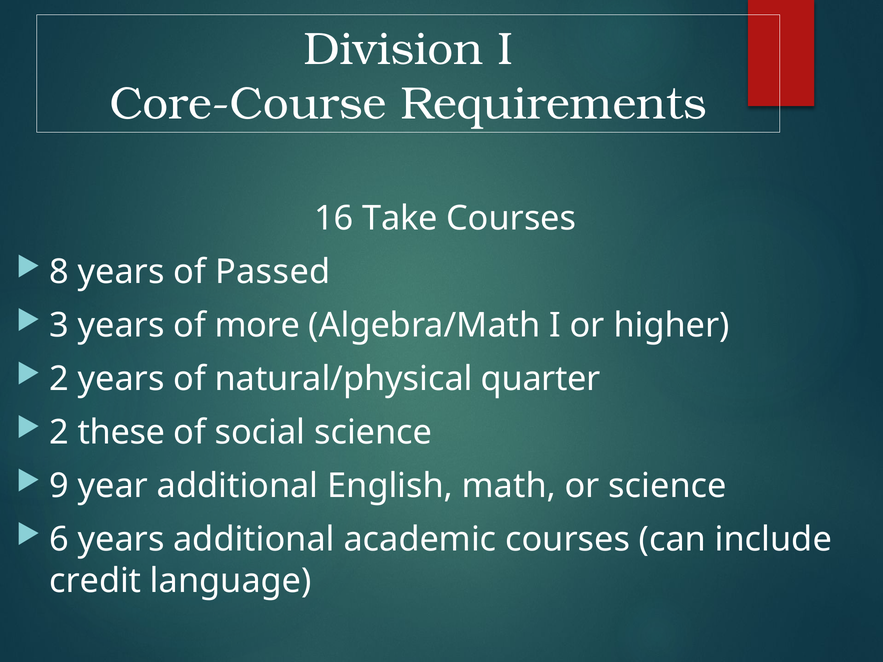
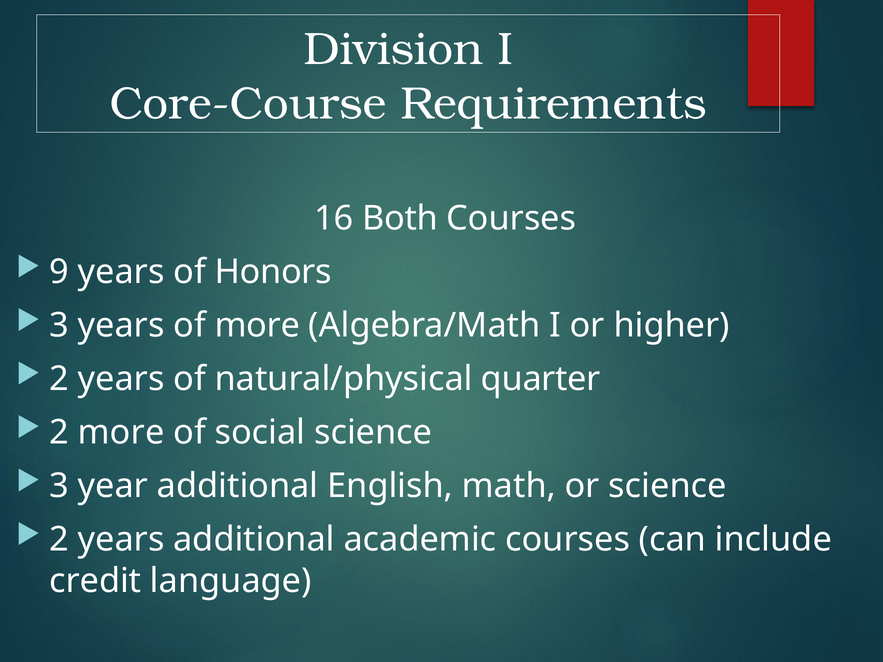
Take: Take -> Both (400, 219)
8: 8 -> 9 (59, 272)
Passed: Passed -> Honors (273, 272)
2 these: these -> more (121, 433)
9: 9 -> 3 (59, 486)
6: 6 -> 2 (59, 540)
